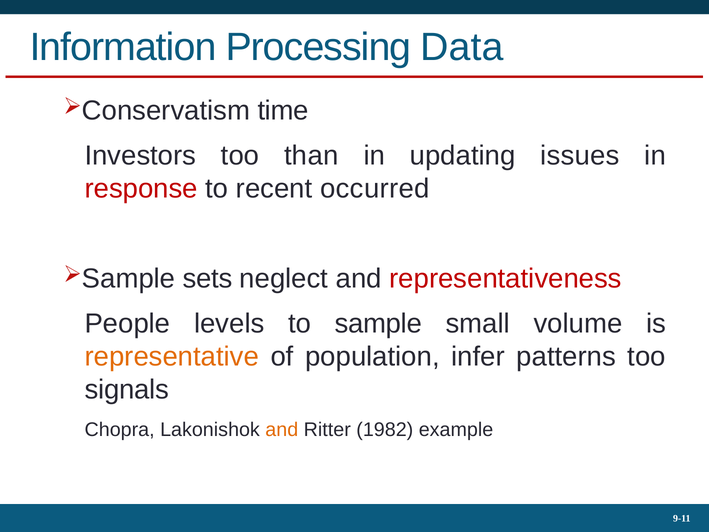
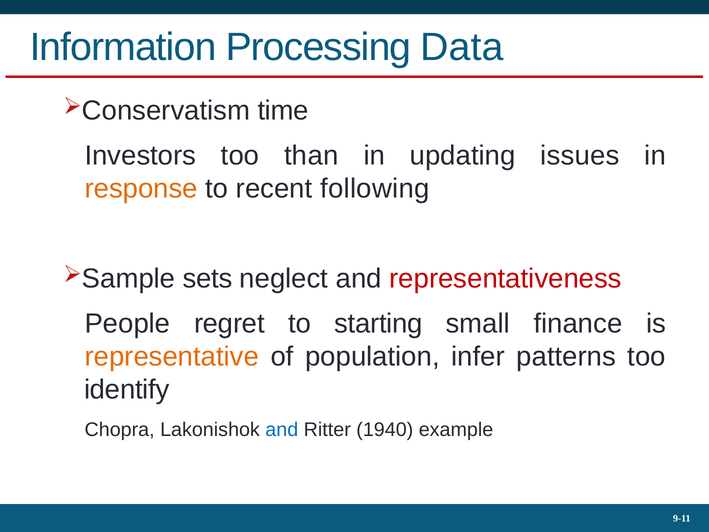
response colour: red -> orange (141, 189)
occurred: occurred -> following (375, 189)
levels: levels -> regret (229, 323)
sample: sample -> starting (378, 323)
volume: volume -> finance (578, 323)
signals: signals -> identify (127, 390)
and colour: orange -> blue (282, 429)
1982: 1982 -> 1940 (385, 429)
